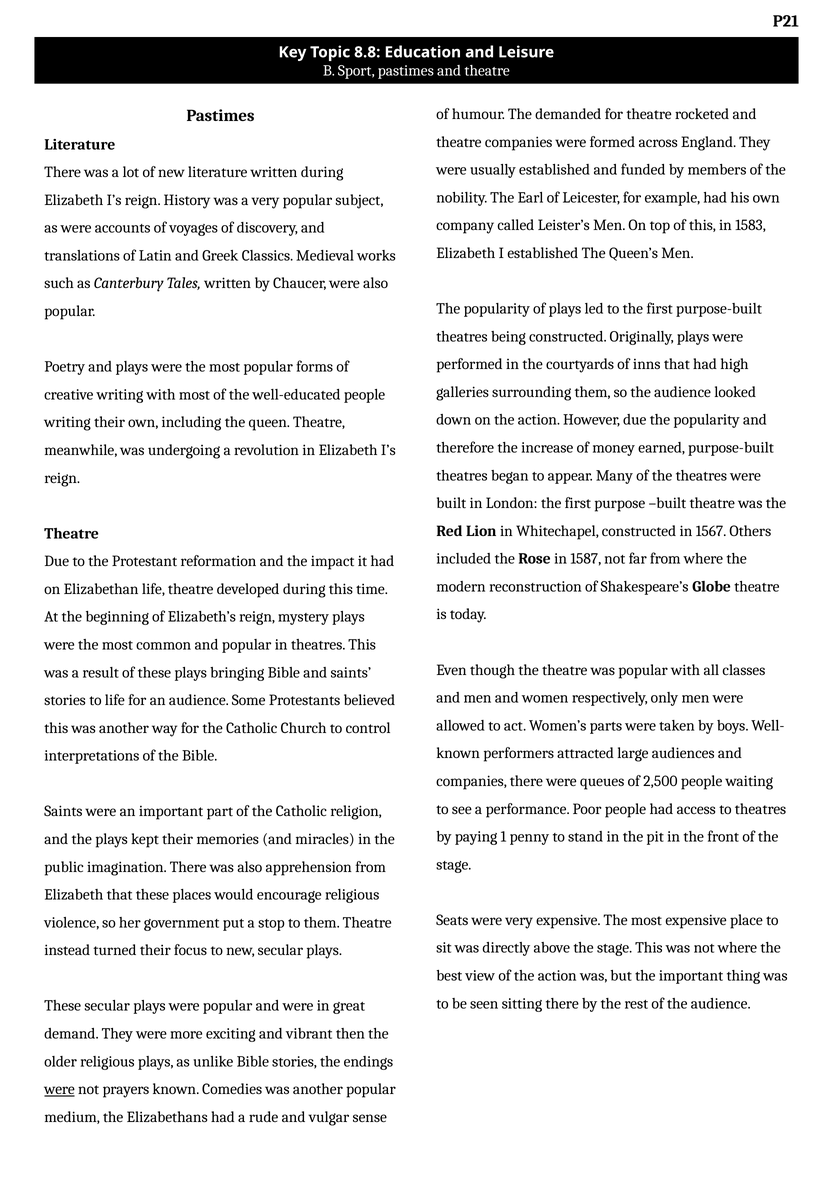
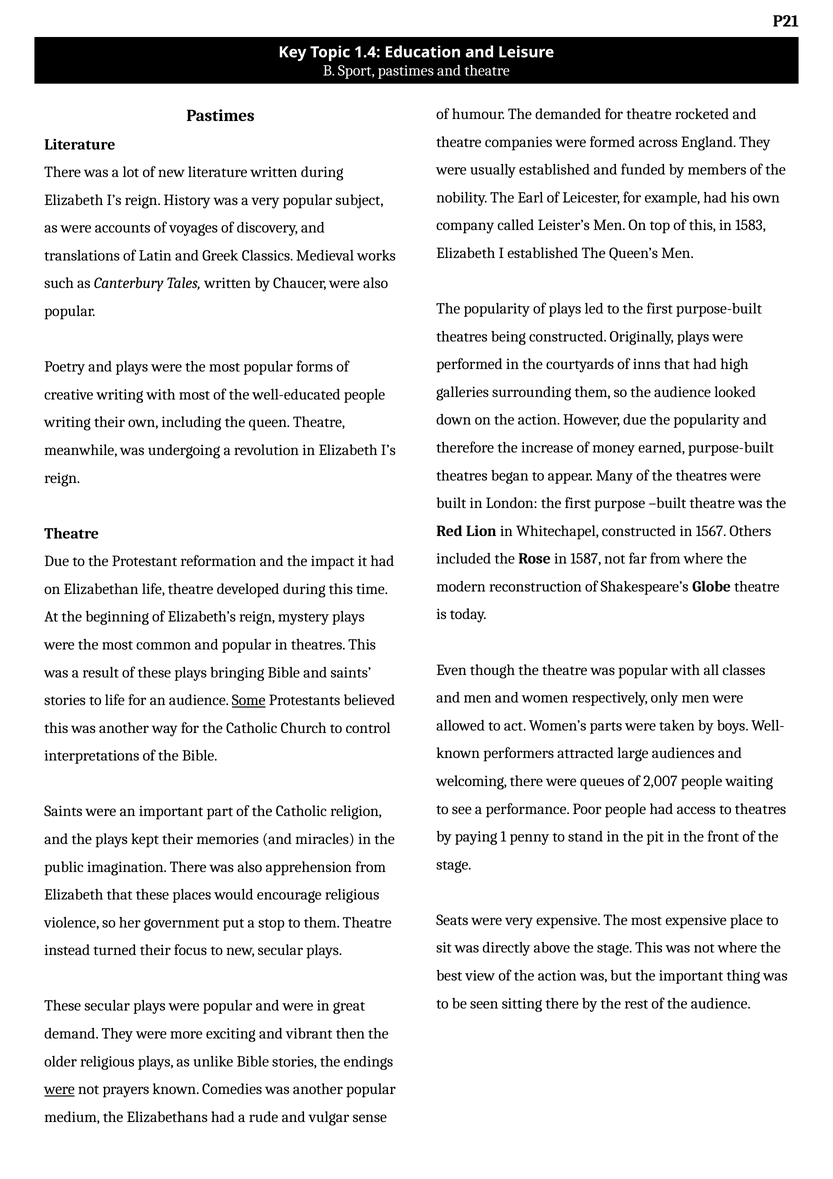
8.8: 8.8 -> 1.4 (367, 52)
Some underline: none -> present (249, 700)
companies: companies -> welcoming (472, 781)
2,500: 2,500 -> 2,007 (660, 781)
